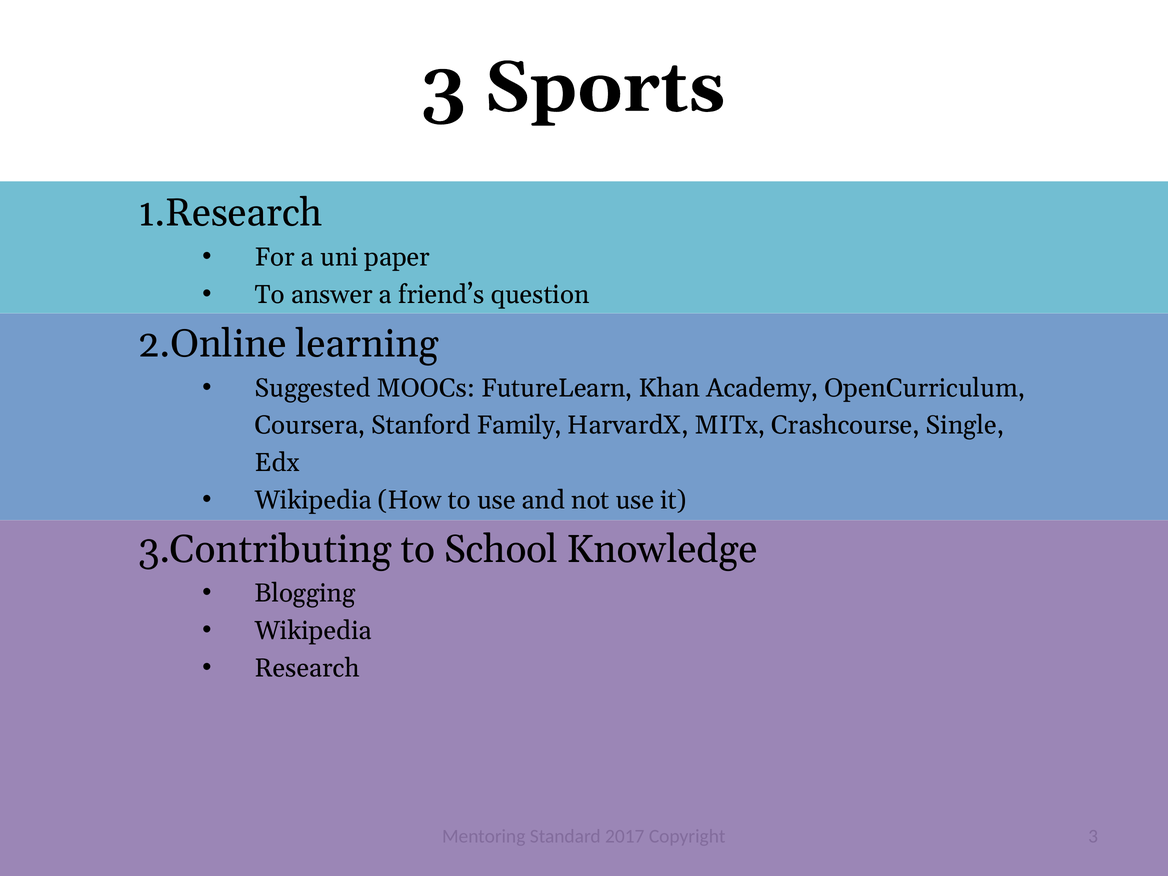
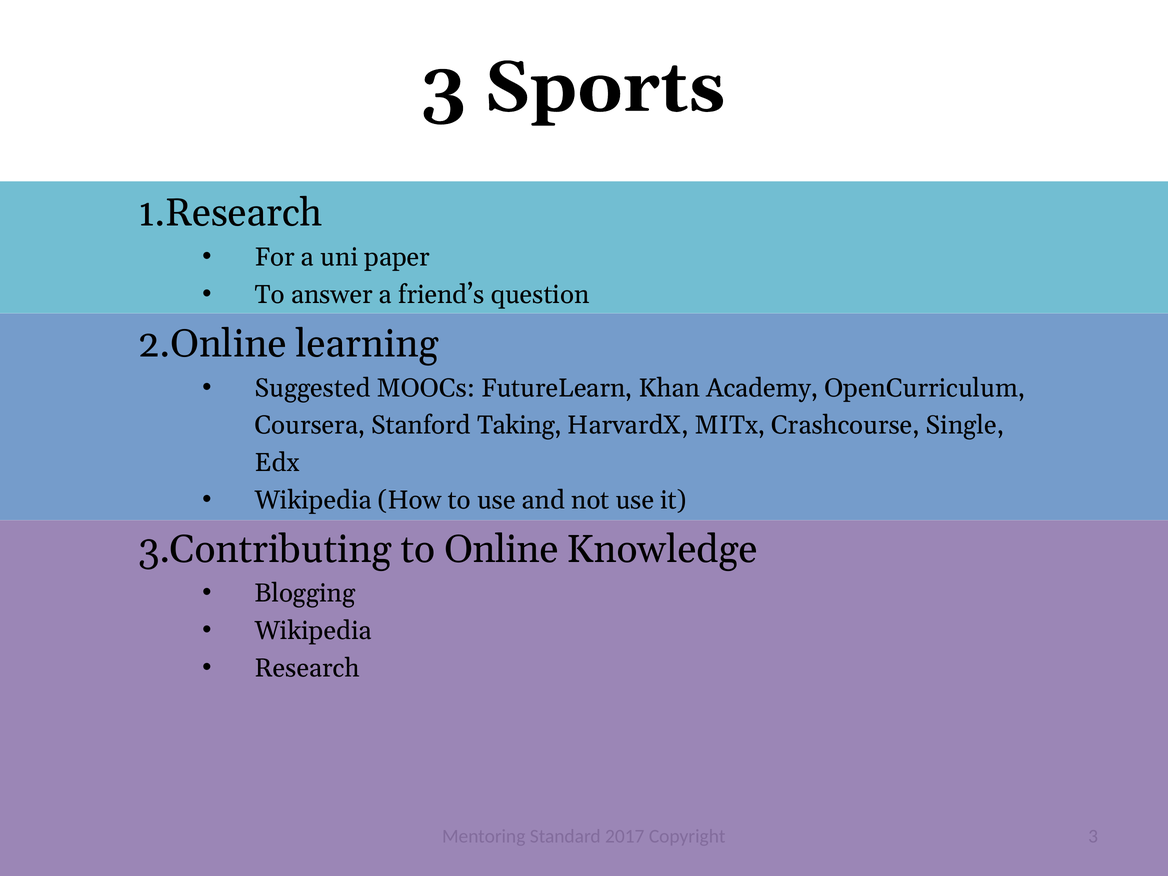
Family: Family -> Taking (519, 425)
School: School -> Online (501, 549)
